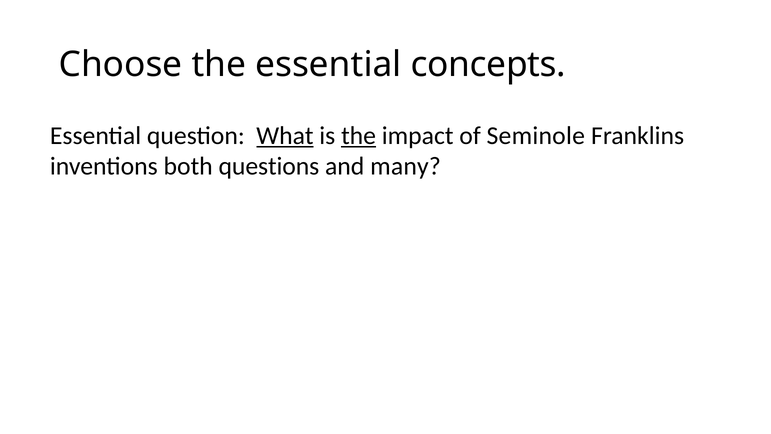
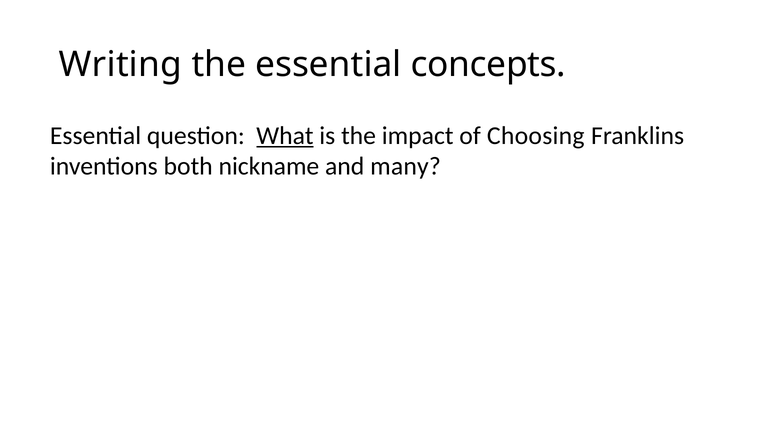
Choose: Choose -> Writing (120, 65)
the underline: present -> none (359, 136)
Seminole: Seminole -> Choosing (536, 136)
questions: questions -> nickname (269, 166)
